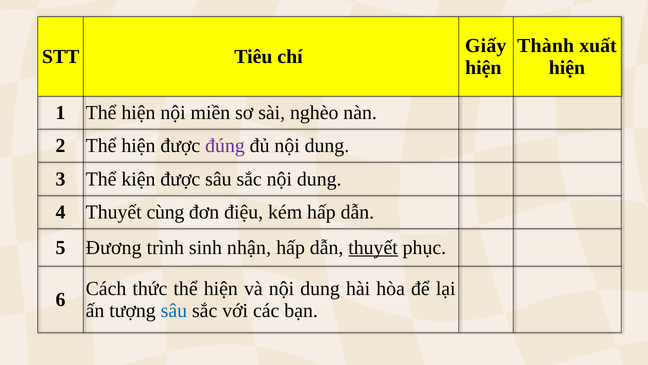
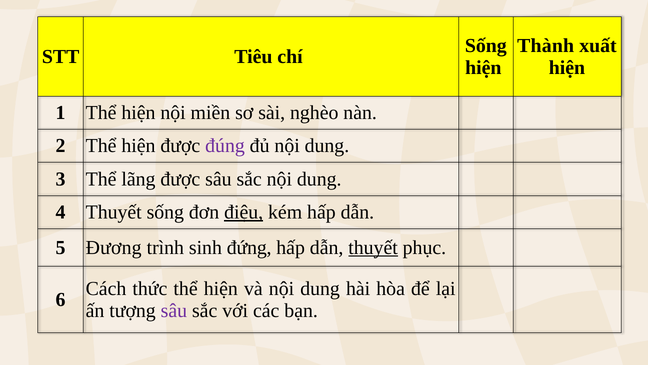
Giấy: Giấy -> Sống (486, 46)
kiện: kiện -> lãng (138, 179)
Thuyết cùng: cùng -> sống (165, 212)
điệu underline: none -> present (244, 212)
nhận: nhận -> đứng (249, 247)
sâu colour: blue -> purple (174, 310)
